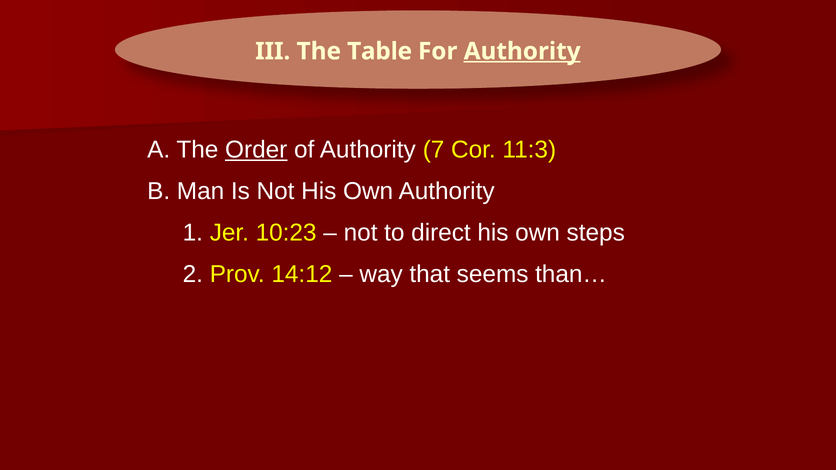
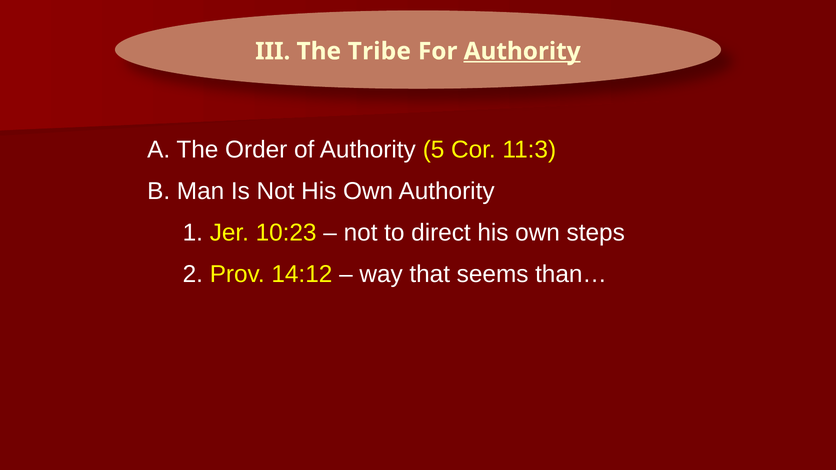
Table: Table -> Tribe (379, 51)
Order underline: present -> none (256, 150)
7: 7 -> 5 (434, 150)
